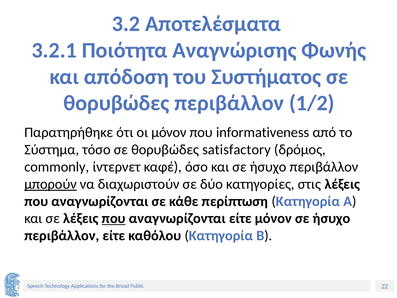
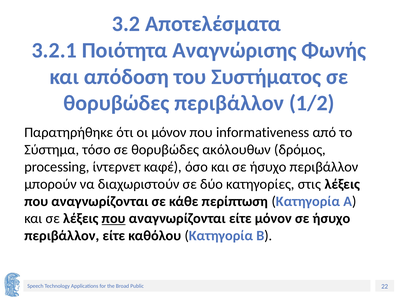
satisfactory: satisfactory -> ακόλουθων (237, 150)
commonly: commonly -> processing (57, 167)
μπορούν underline: present -> none (51, 184)
